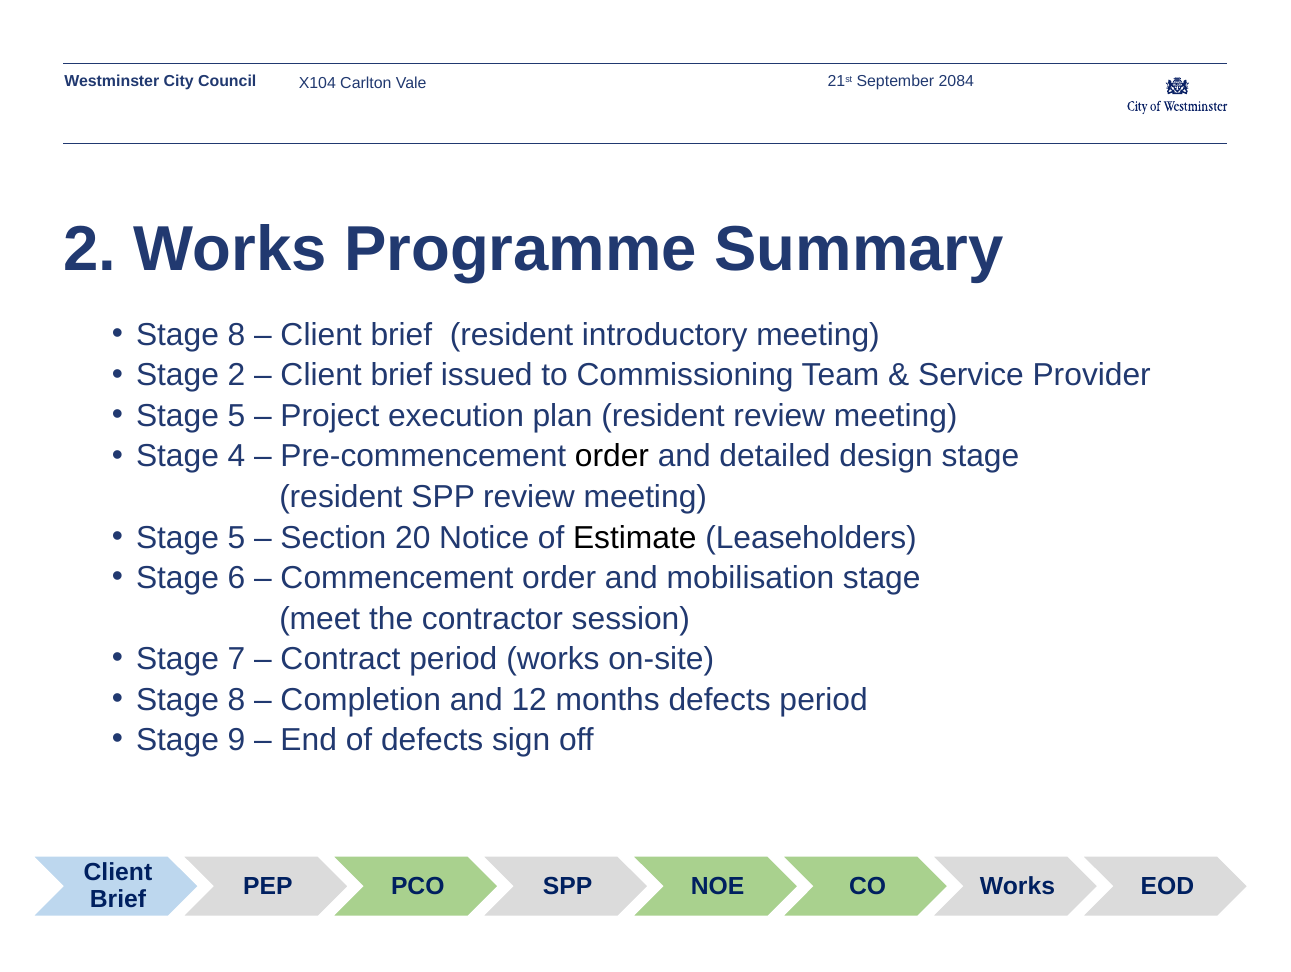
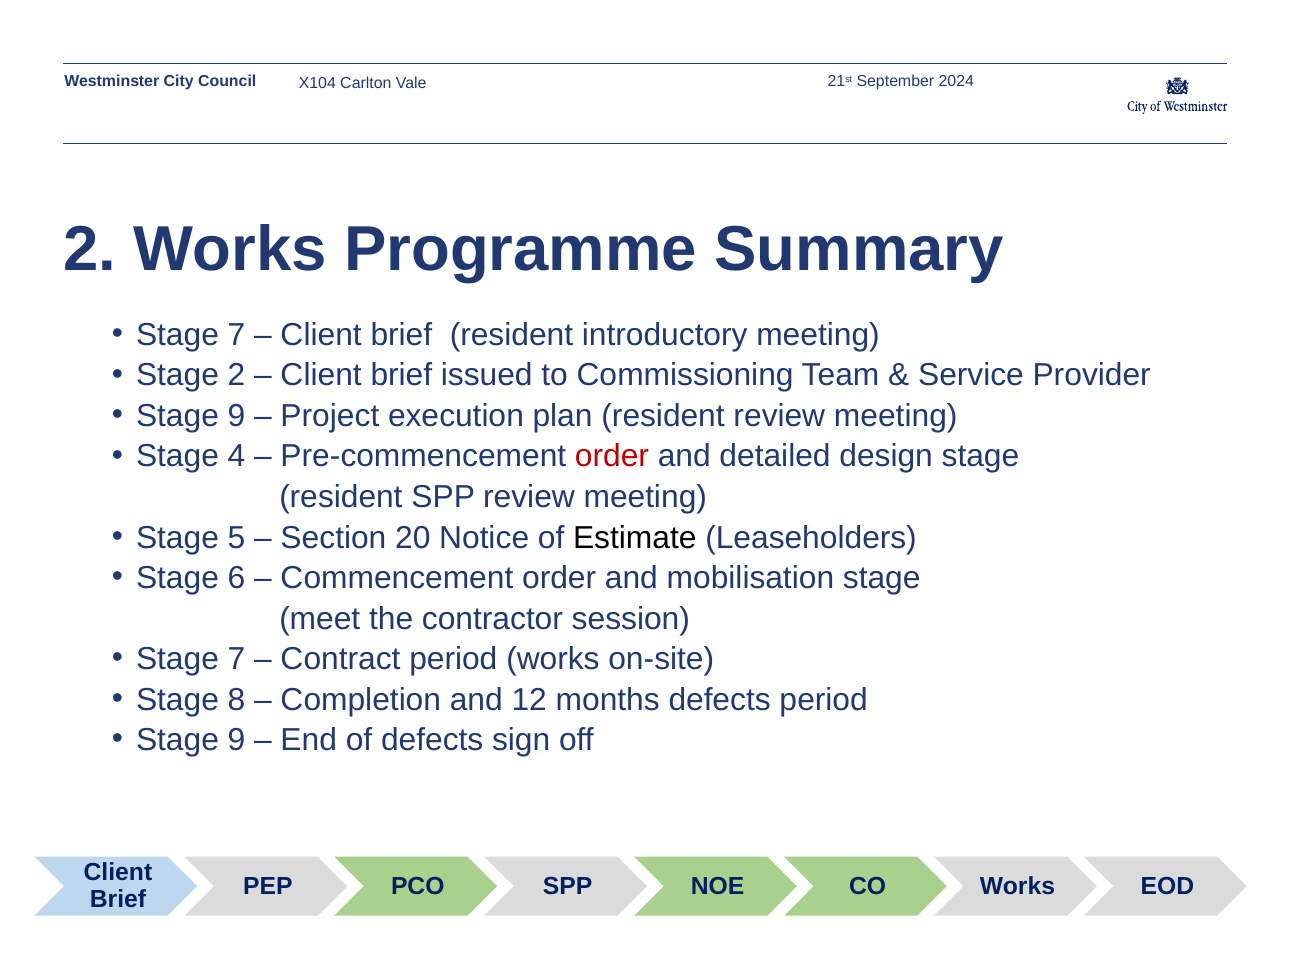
2084: 2084 -> 2024 (956, 82)
8: 8 -> 7 (236, 335)
5: 5 -> 9 (236, 416)
order colour: black -> red (612, 457)
